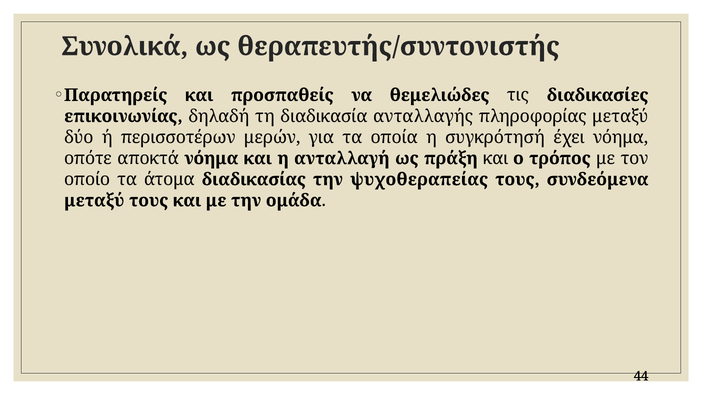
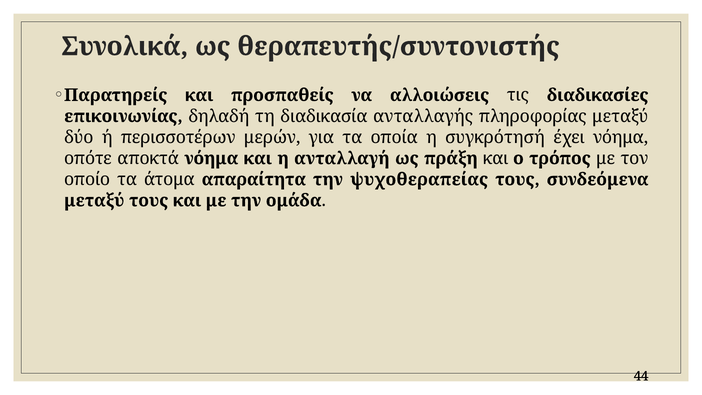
θεμελιώδες: θεμελιώδες -> αλλοιώσεις (440, 95)
διαδικασίας: διαδικασίας -> απαραίτητα (254, 179)
